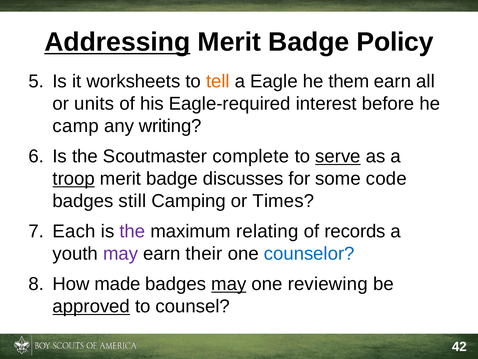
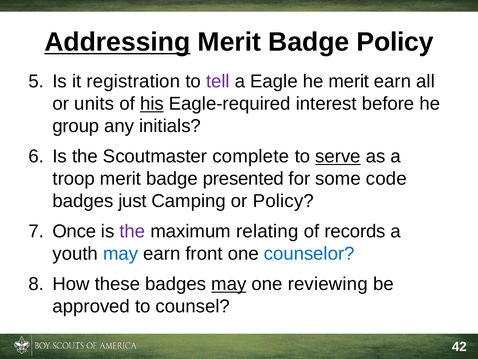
worksheets: worksheets -> registration (133, 81)
tell colour: orange -> purple (218, 81)
he them: them -> merit (349, 81)
his underline: none -> present (152, 104)
camp: camp -> group (76, 126)
writing: writing -> initials (170, 126)
troop underline: present -> none (74, 179)
discusses: discusses -> presented (243, 179)
still: still -> just (133, 201)
or Times: Times -> Policy (283, 201)
Each: Each -> Once (74, 231)
may colour: purple -> blue (121, 253)
their: their -> front (204, 253)
made: made -> these (118, 284)
approved underline: present -> none (91, 306)
